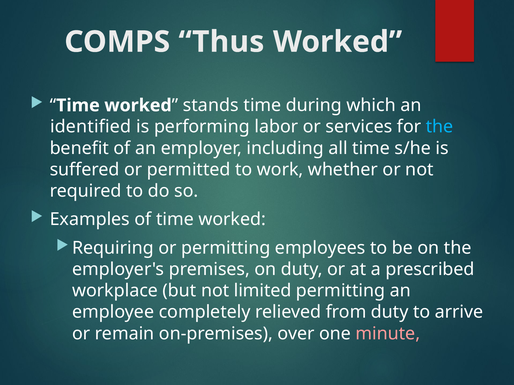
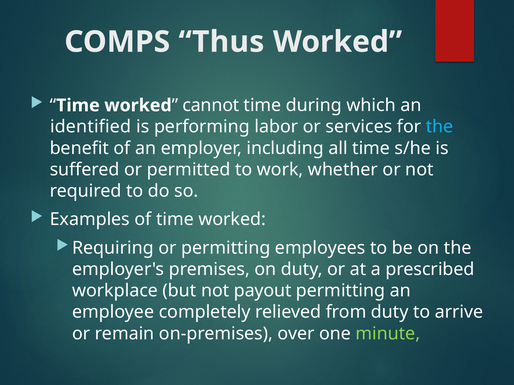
stands: stands -> cannot (211, 106)
limited: limited -> payout (263, 291)
minute colour: pink -> light green (388, 334)
